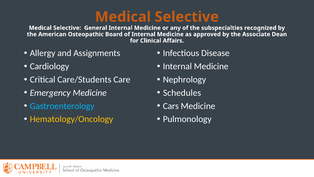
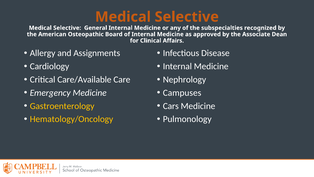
Care/Students: Care/Students -> Care/Available (84, 79)
Schedules: Schedules -> Campuses (182, 93)
Gastroenterology colour: light blue -> yellow (62, 106)
